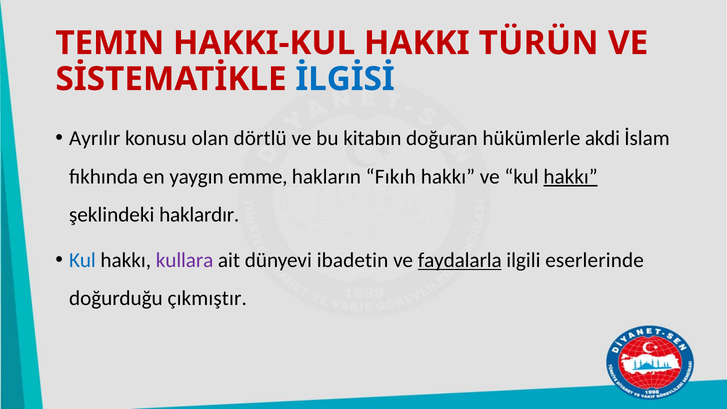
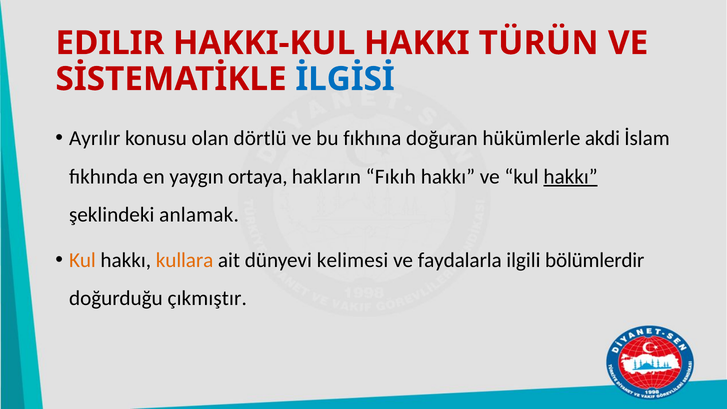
TEMIN: TEMIN -> EDILIR (110, 43)
kitabın: kitabın -> fıkhına (372, 138)
emme: emme -> ortaya (258, 177)
haklardır: haklardır -> anlamak (199, 215)
Kul colour: blue -> orange (82, 260)
kullara colour: purple -> orange (185, 260)
ibadetin: ibadetin -> kelimesi (353, 260)
faydalarla underline: present -> none (460, 260)
eserlerinde: eserlerinde -> bölümlerdir (595, 260)
